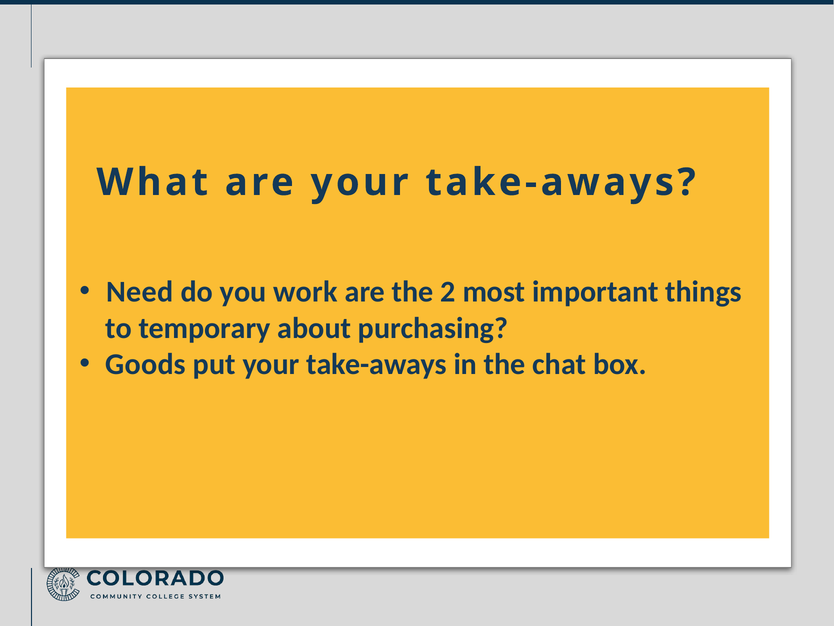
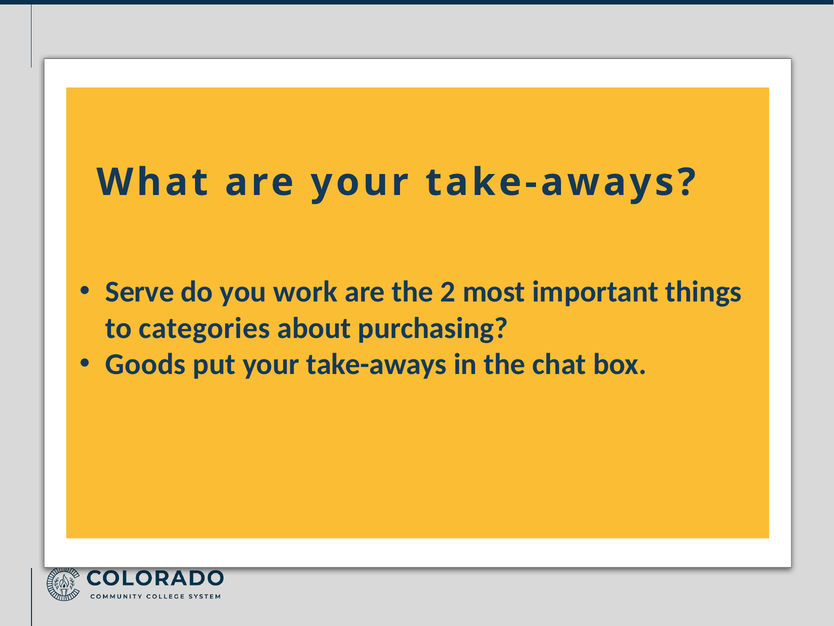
Need: Need -> Serve (140, 292)
temporary: temporary -> categories (204, 328)
